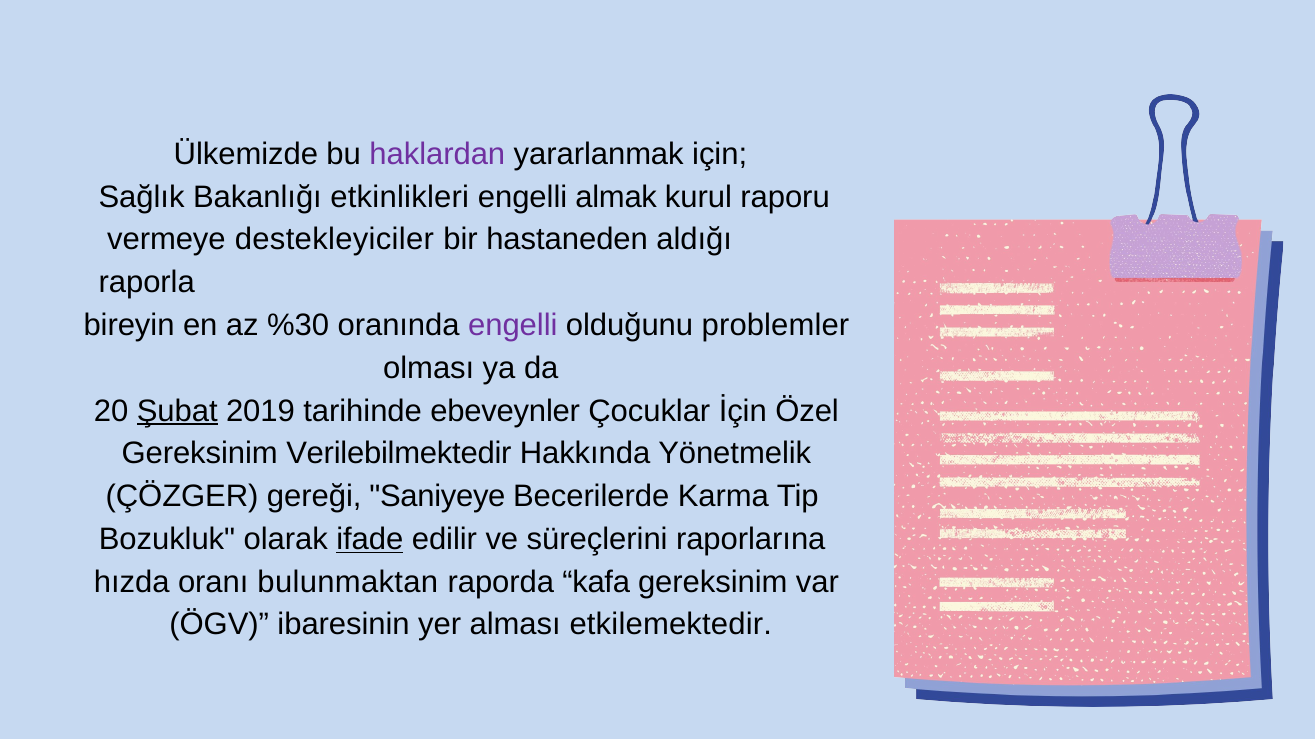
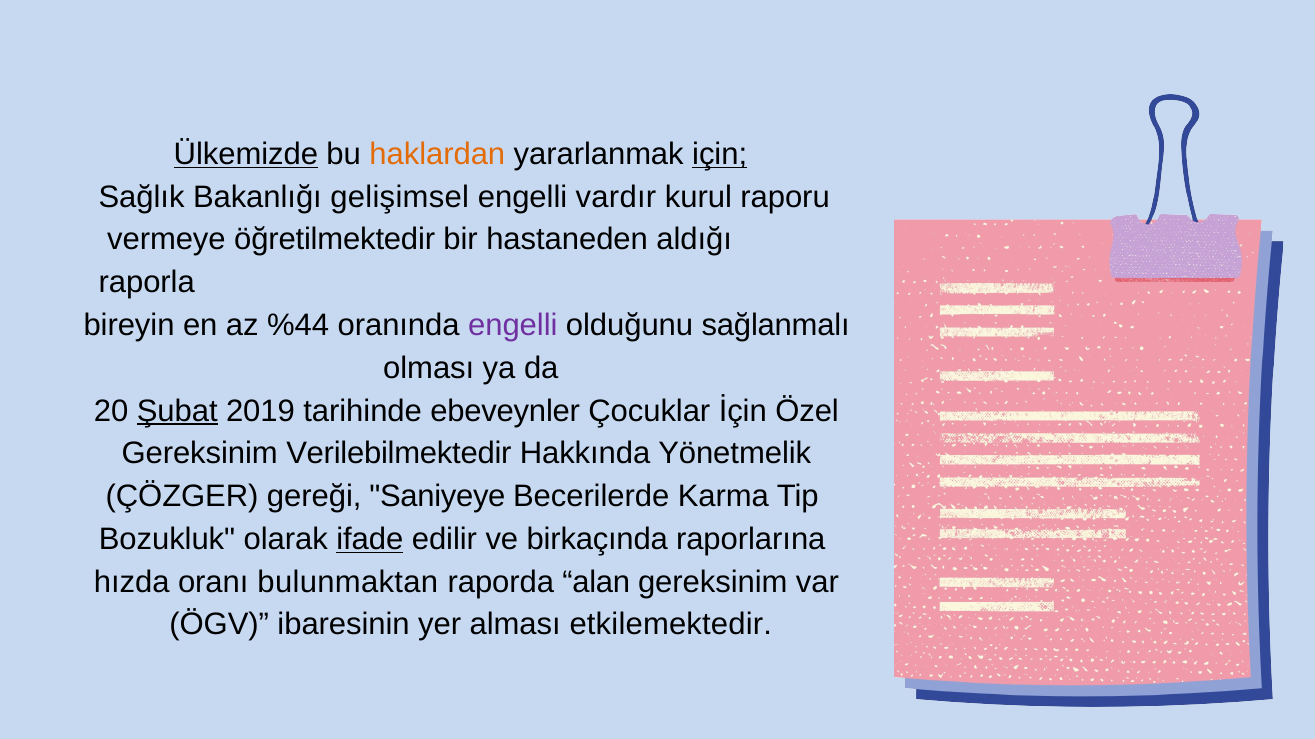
Ülkemizde underline: none -> present (246, 154)
haklardan colour: purple -> orange (437, 154)
için underline: none -> present (720, 154)
etkinlikleri: etkinlikleri -> gelişimsel (400, 197)
almak: almak -> vardır (616, 197)
destekleyiciler: destekleyiciler -> öğretilmektedir (335, 240)
%30: %30 -> %44 (298, 326)
problemler: problemler -> sağlanmalı (776, 326)
süreçlerini: süreçlerini -> birkaçında (597, 540)
kafa: kafa -> alan (596, 582)
